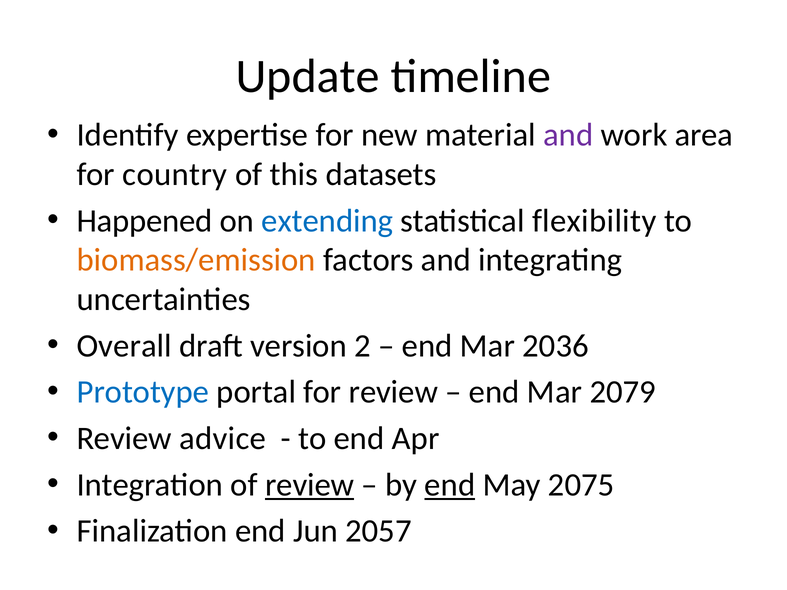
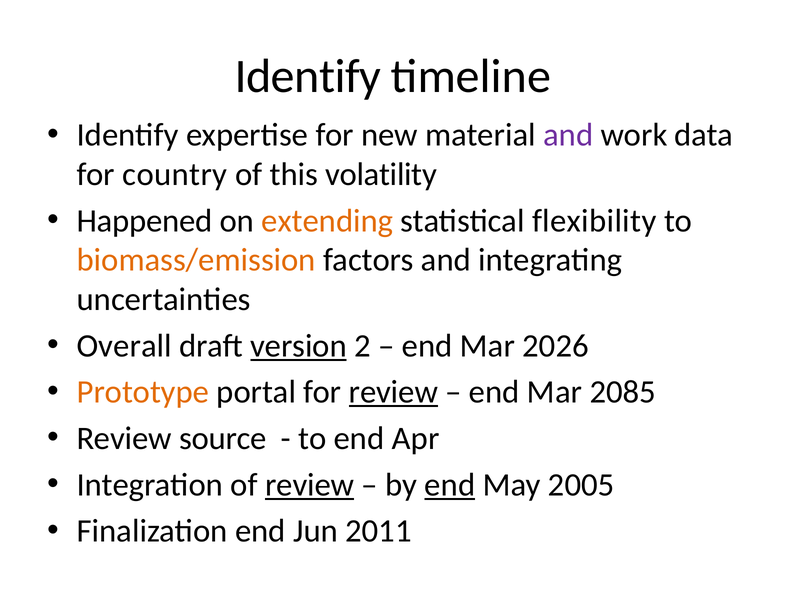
Update: Update -> Identify (308, 76)
area: area -> data (704, 135)
datasets: datasets -> volatility (381, 174)
extending colour: blue -> orange (327, 221)
version underline: none -> present (299, 346)
2036: 2036 -> 2026 (556, 346)
Prototype colour: blue -> orange (143, 392)
review underline: none -> present (393, 392)
2079: 2079 -> 2085 (623, 392)
advice: advice -> source (223, 439)
2075: 2075 -> 2005 (581, 485)
2057: 2057 -> 2011 (378, 531)
